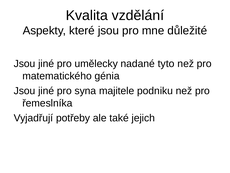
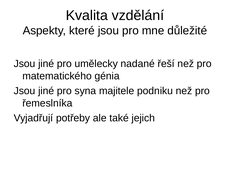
tyto: tyto -> řeší (166, 63)
